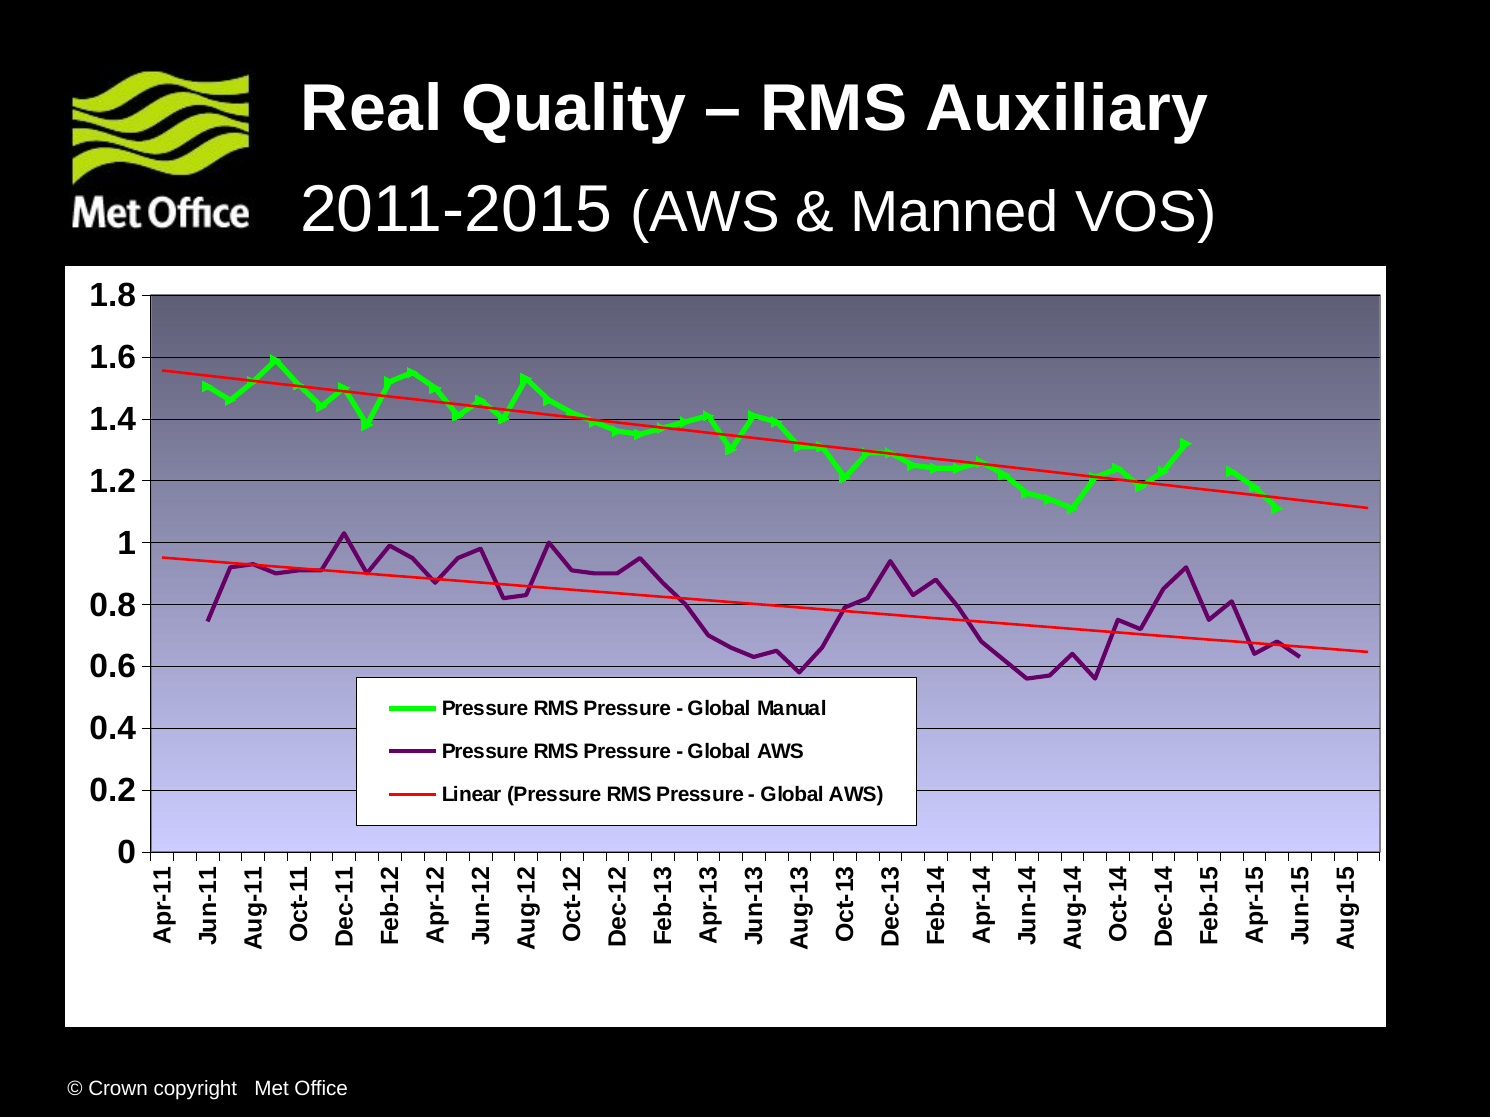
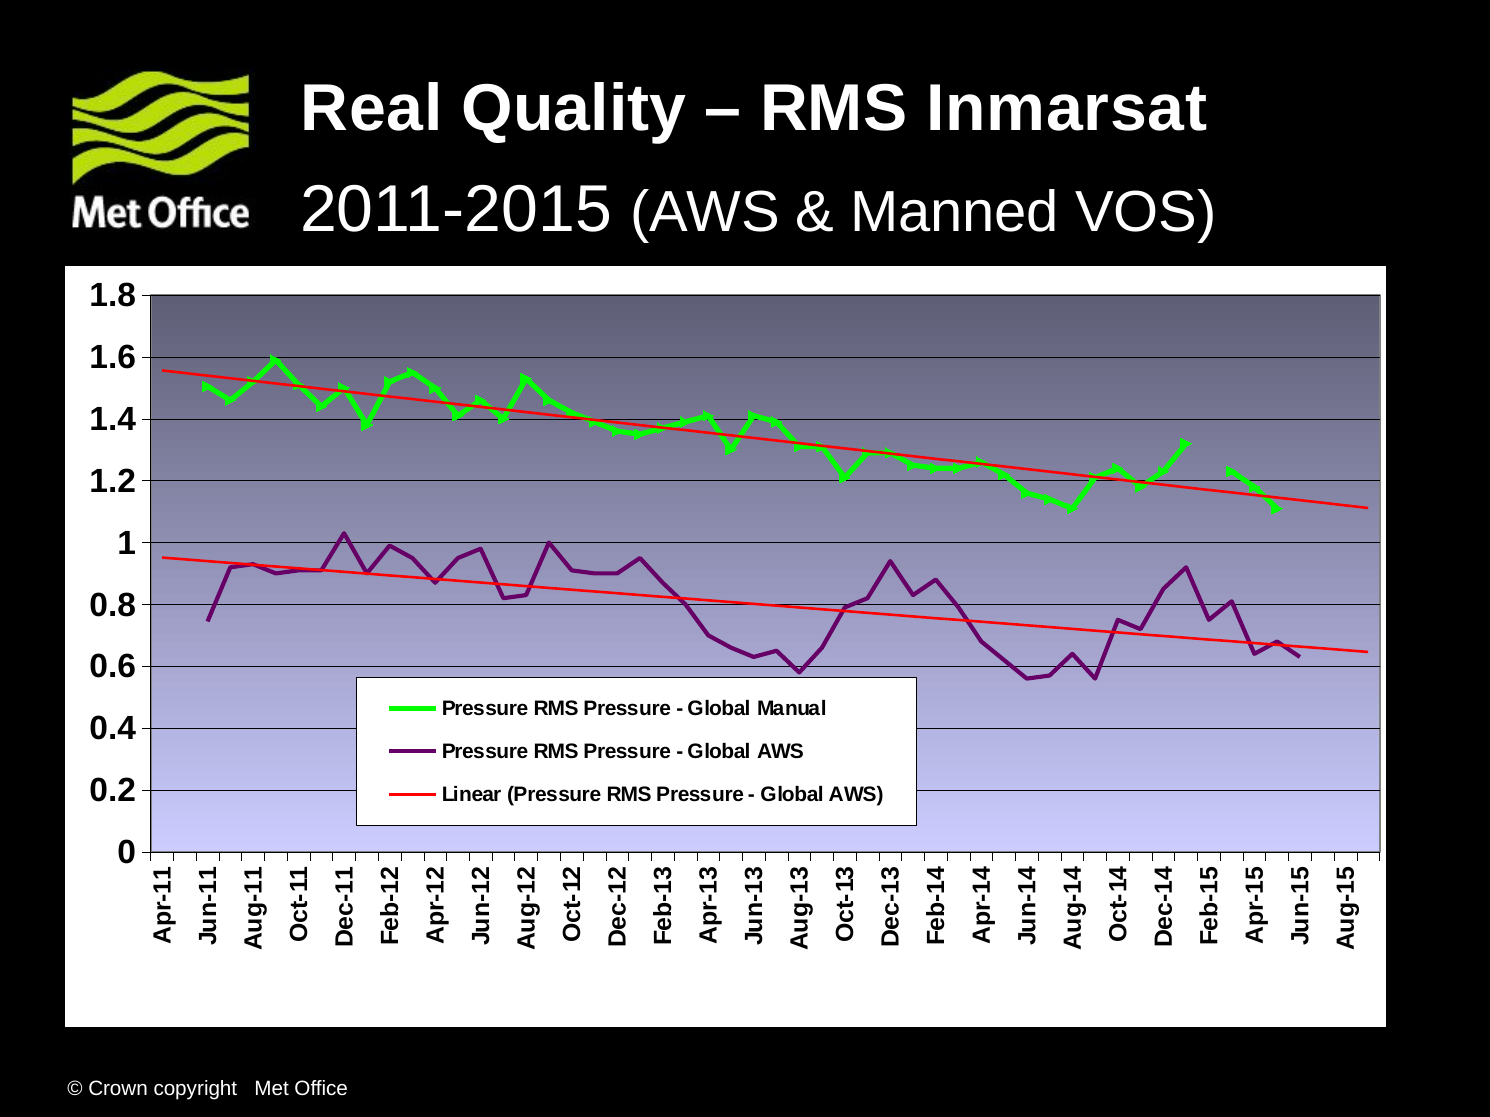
Auxiliary: Auxiliary -> Inmarsat (1067, 108)
